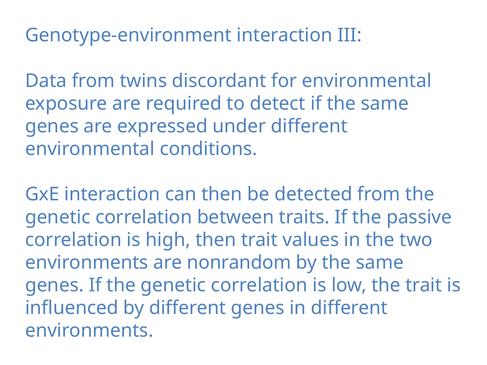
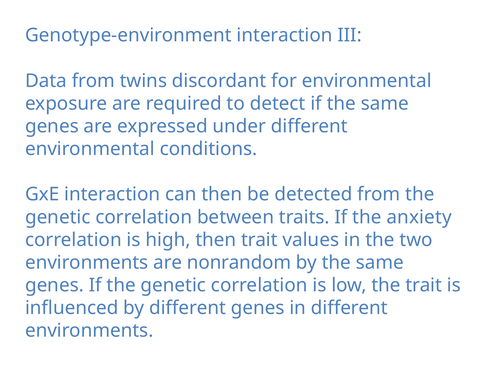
passive: passive -> anxiety (419, 217)
